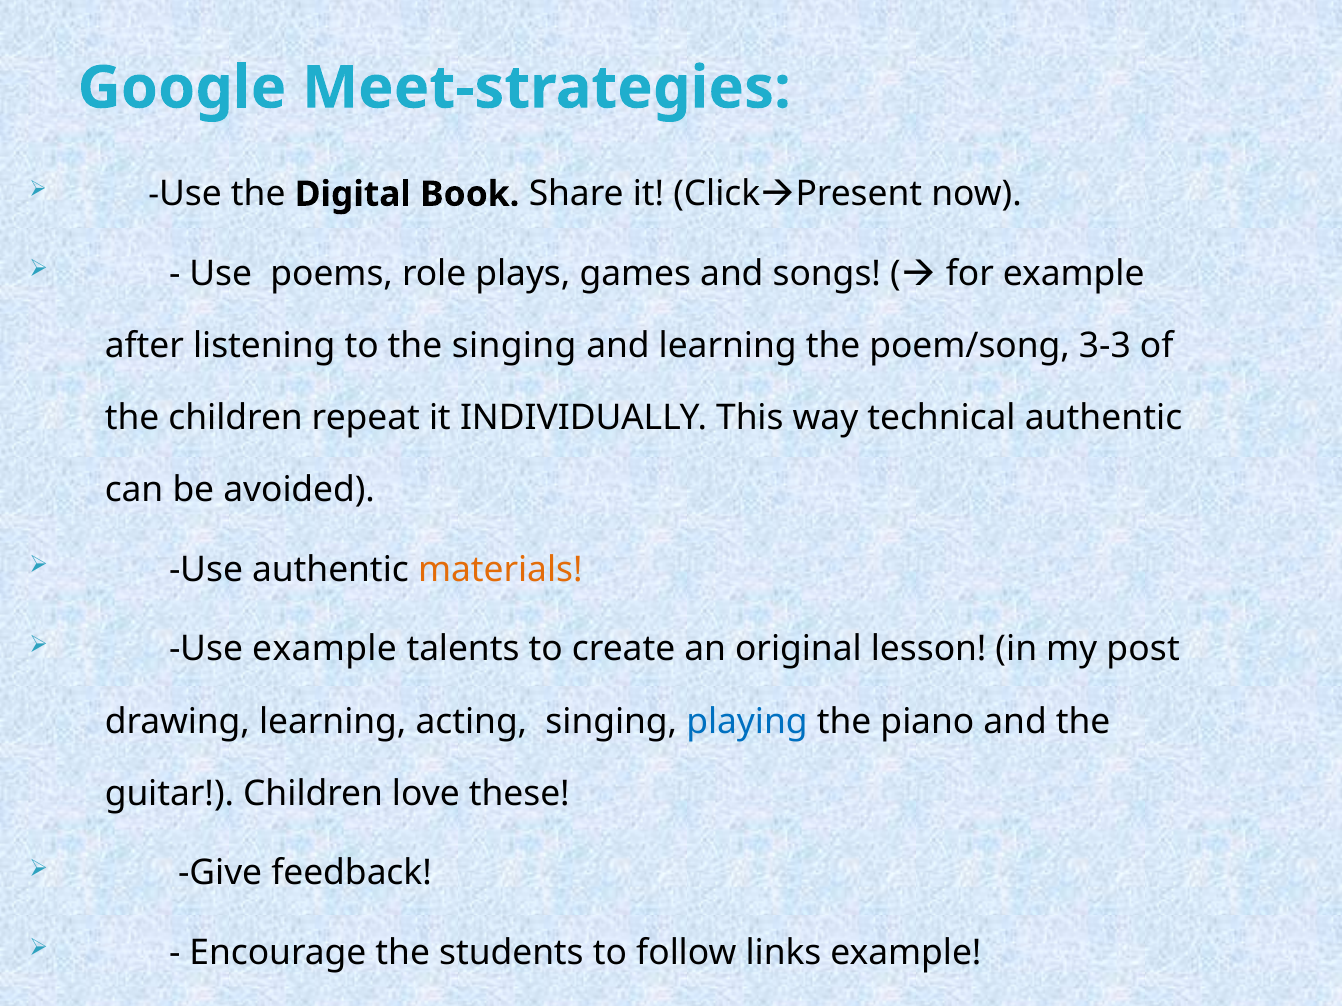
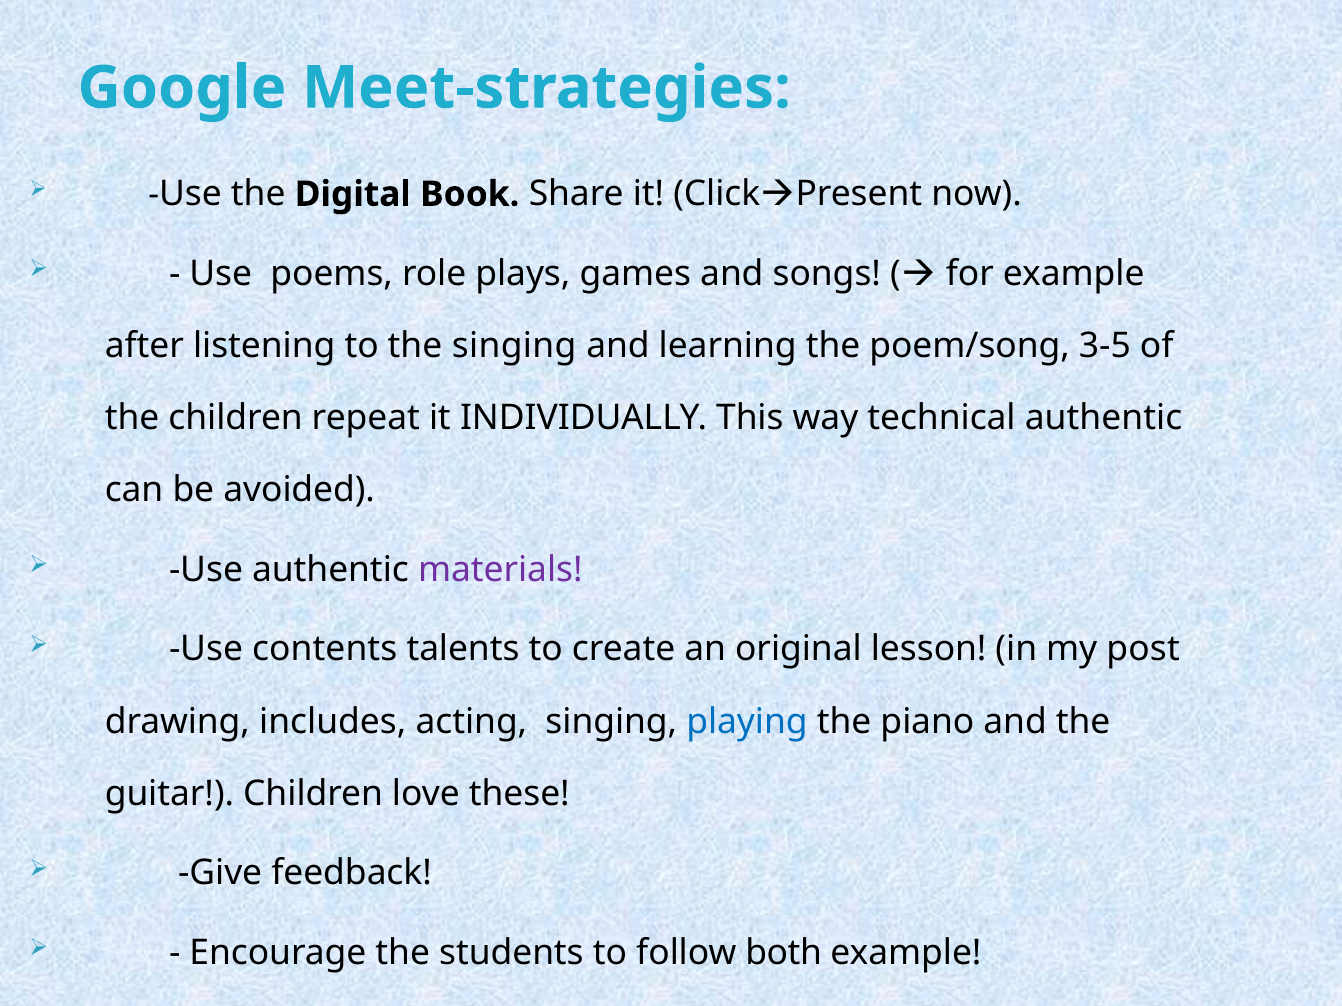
3-3: 3-3 -> 3-5 (1105, 346)
materials colour: orange -> purple (500, 570)
Use example: example -> contents (325, 650)
drawing learning: learning -> includes (333, 722)
links: links -> both (784, 953)
